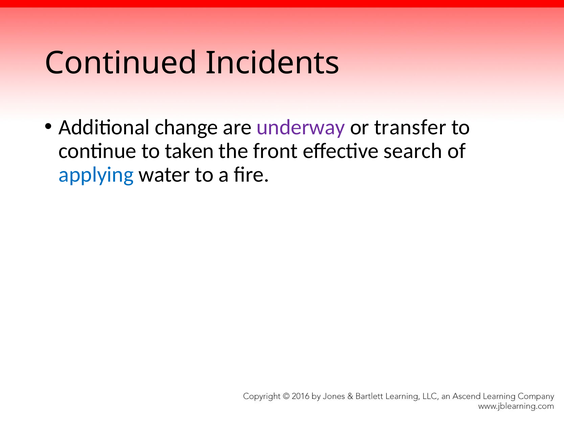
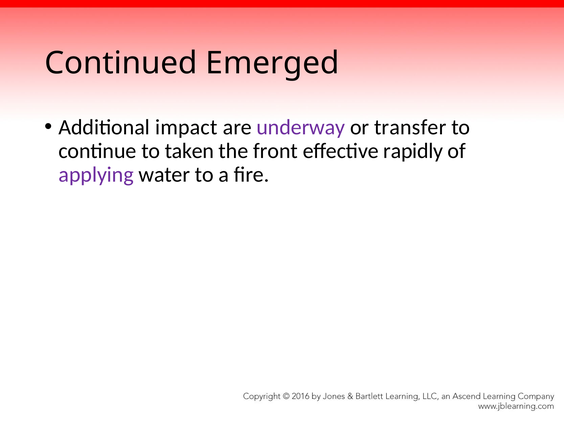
Incidents: Incidents -> Emerged (272, 63)
change: change -> impact (186, 127)
search: search -> rapidly (413, 151)
applying colour: blue -> purple (96, 175)
